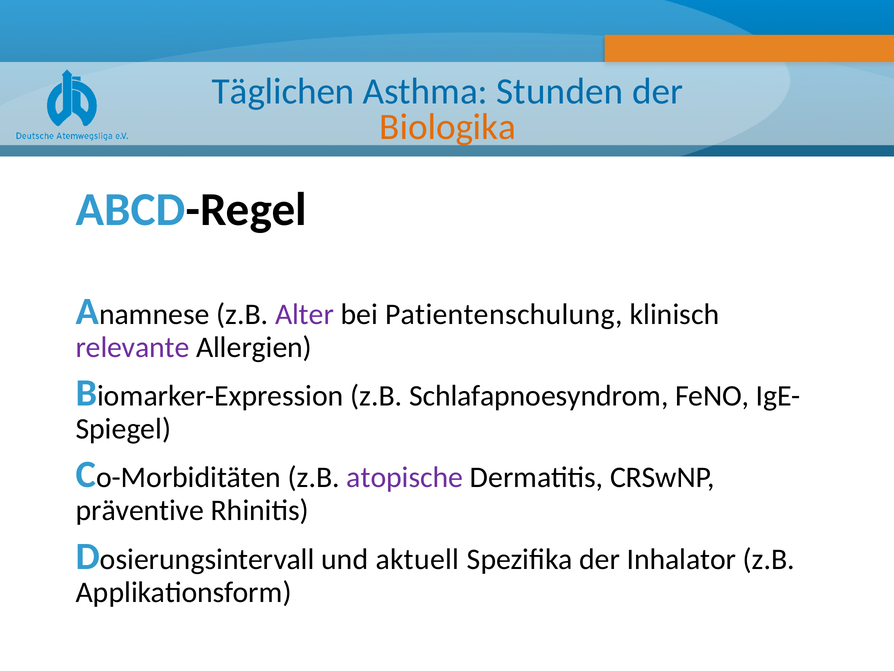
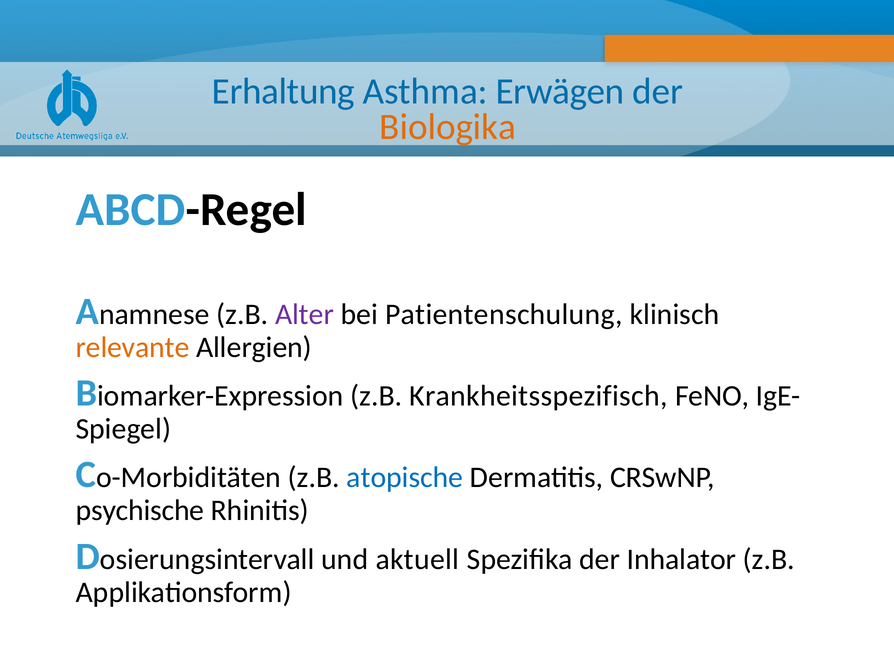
Täglichen: Täglichen -> Erhaltung (283, 91)
Stunden: Stunden -> Erwägen (560, 91)
relevante colour: purple -> orange (133, 347)
Schlafapnoesyndrom: Schlafapnoesyndrom -> Krankheitsspezifisch (539, 396)
atopische colour: purple -> blue (405, 477)
präventive: präventive -> psychische (140, 510)
